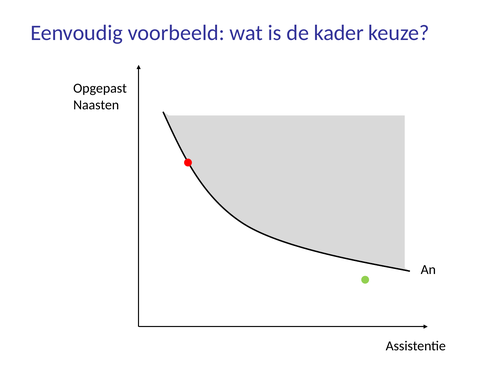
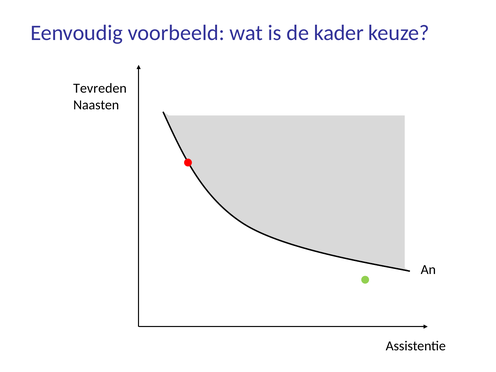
Opgepast: Opgepast -> Tevreden (100, 88)
